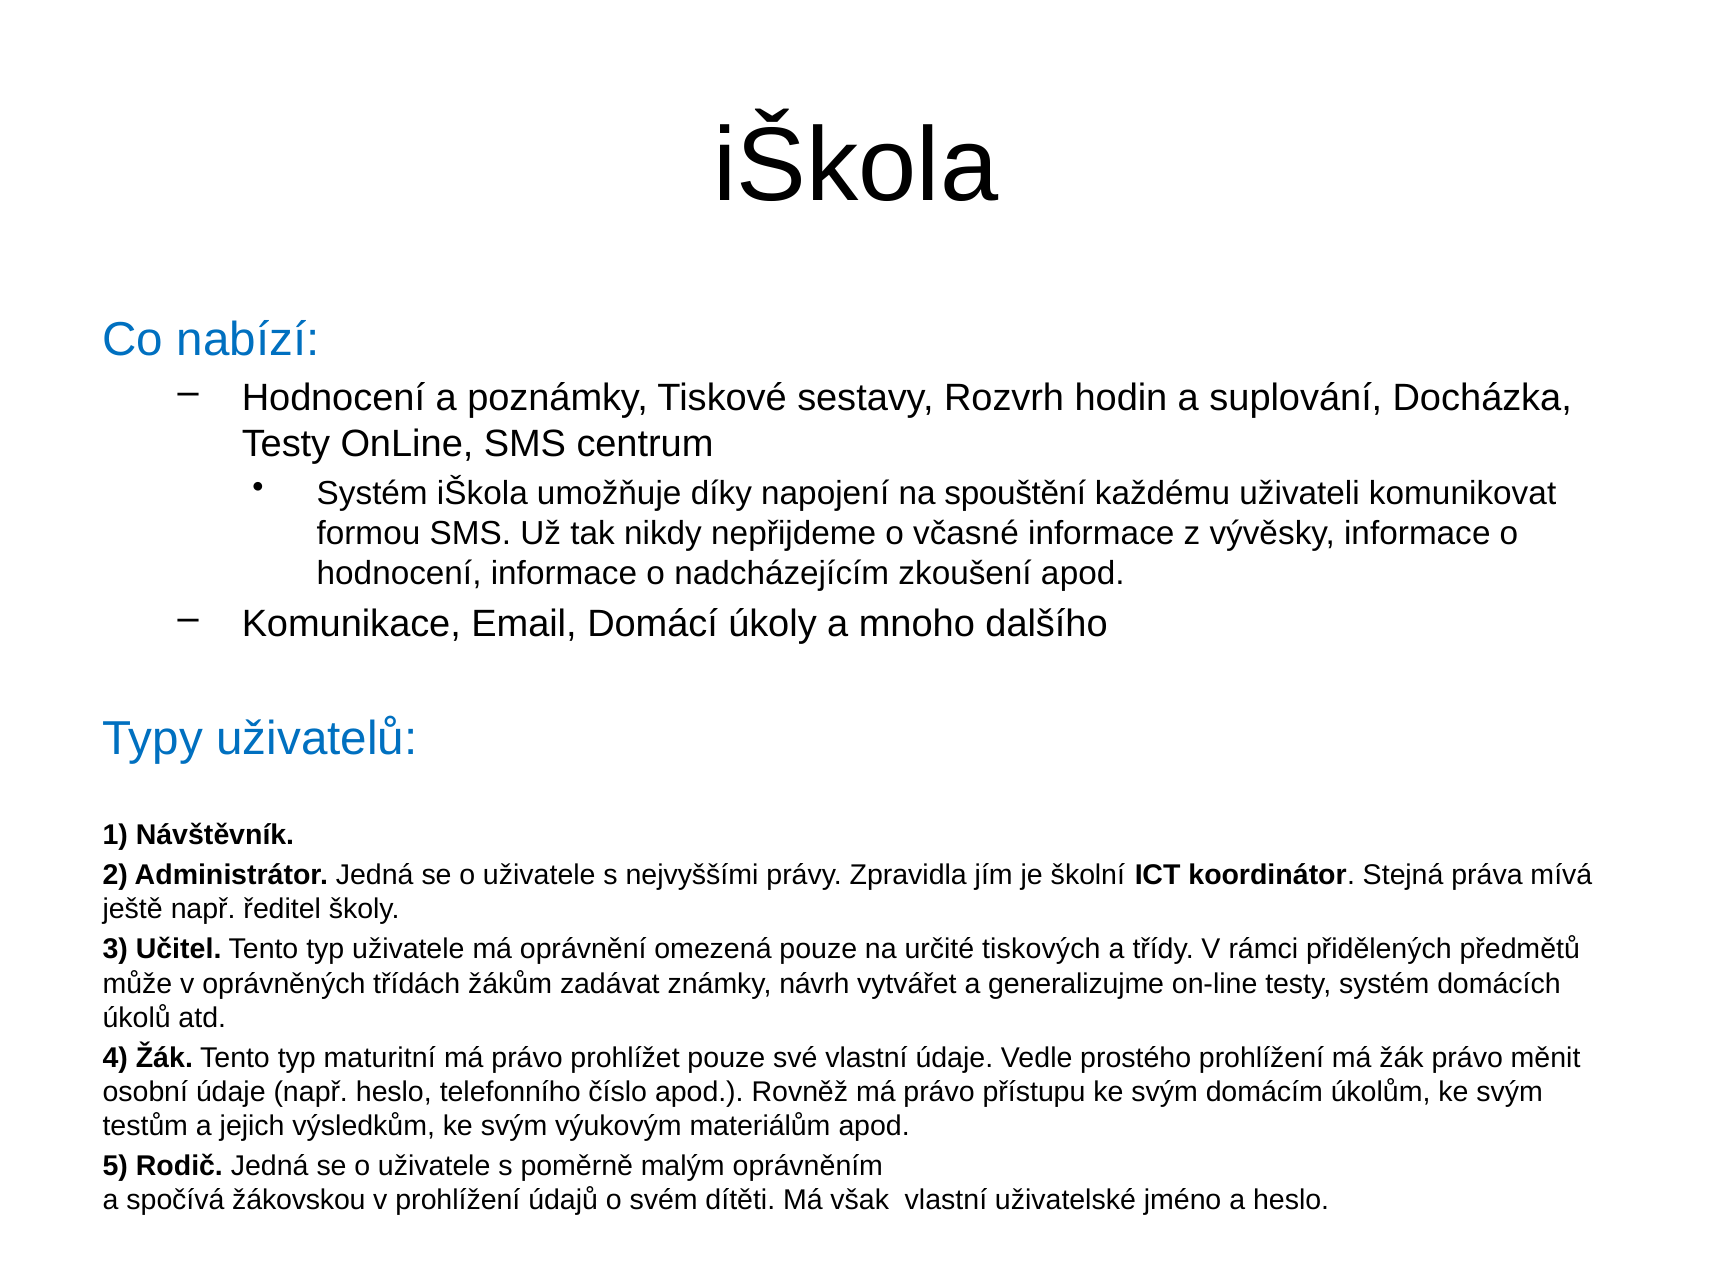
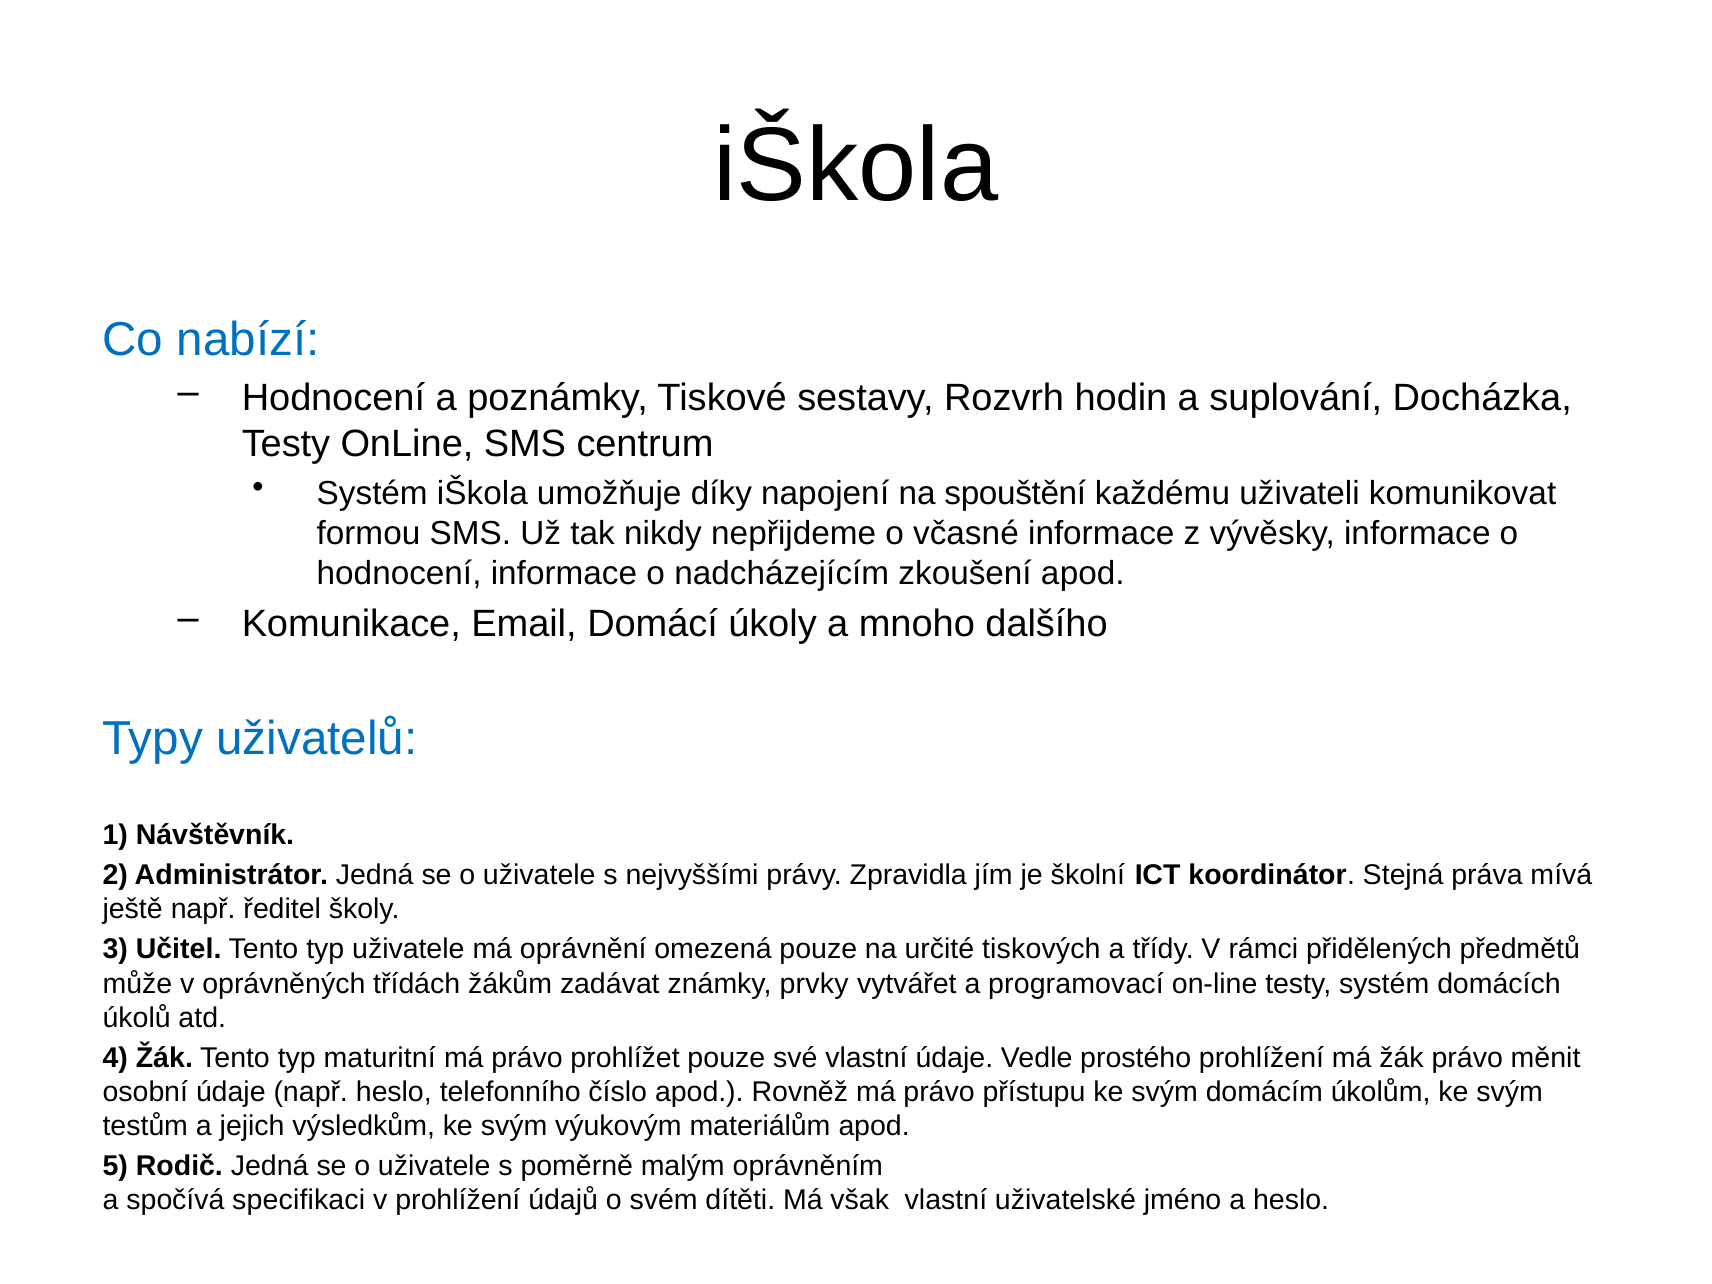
návrh: návrh -> prvky (814, 984)
generalizujme: generalizujme -> programovací (1076, 984)
žákovskou: žákovskou -> specifikaci (299, 1201)
